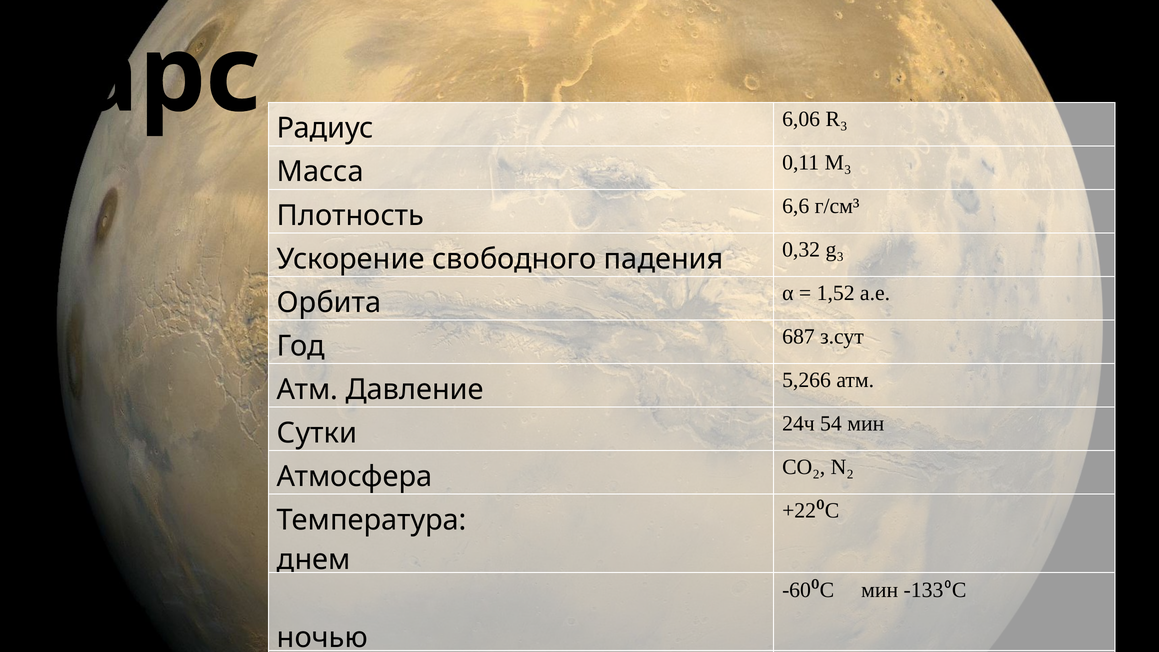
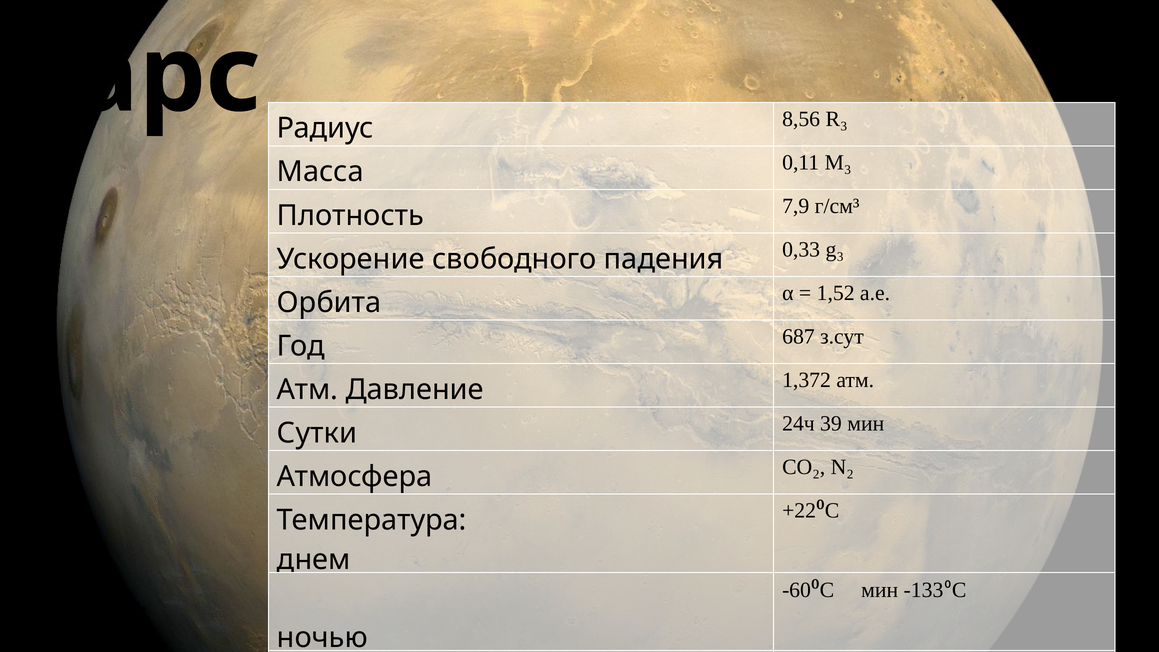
6,06: 6,06 -> 8,56 (801, 119)
6,6: 6,6 -> 7,9 (796, 206)
0,32: 0,32 -> 0,33 (801, 250)
5,266: 5,266 -> 1,372 (807, 380)
54: 54 -> 39 (831, 424)
